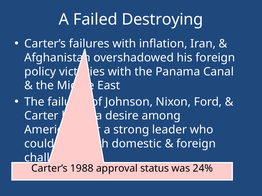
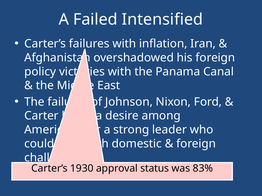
Destroying: Destroying -> Intensified (162, 19)
1988: 1988 -> 1930 (82, 169)
24%: 24% -> 83% (203, 169)
